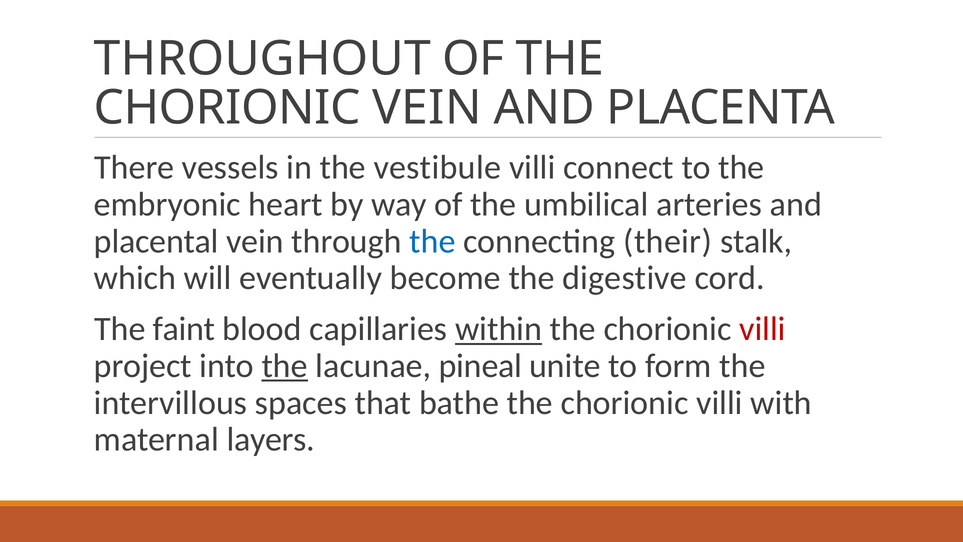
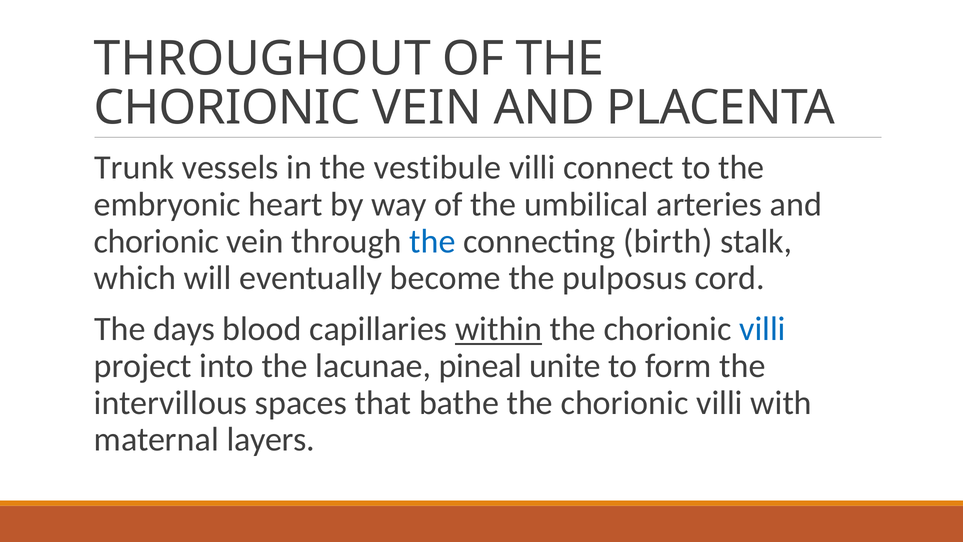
There: There -> Trunk (134, 168)
placental: placental -> chorionic (156, 241)
their: their -> birth (668, 241)
digestive: digestive -> pulposus (625, 278)
faint: faint -> days (184, 329)
villi colour: red -> blue (762, 329)
the underline: present -> none (285, 366)
